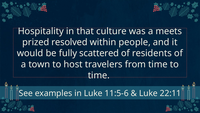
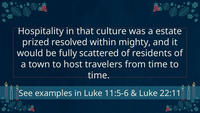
meets: meets -> estate (169, 31)
people: people -> mighty (135, 42)
